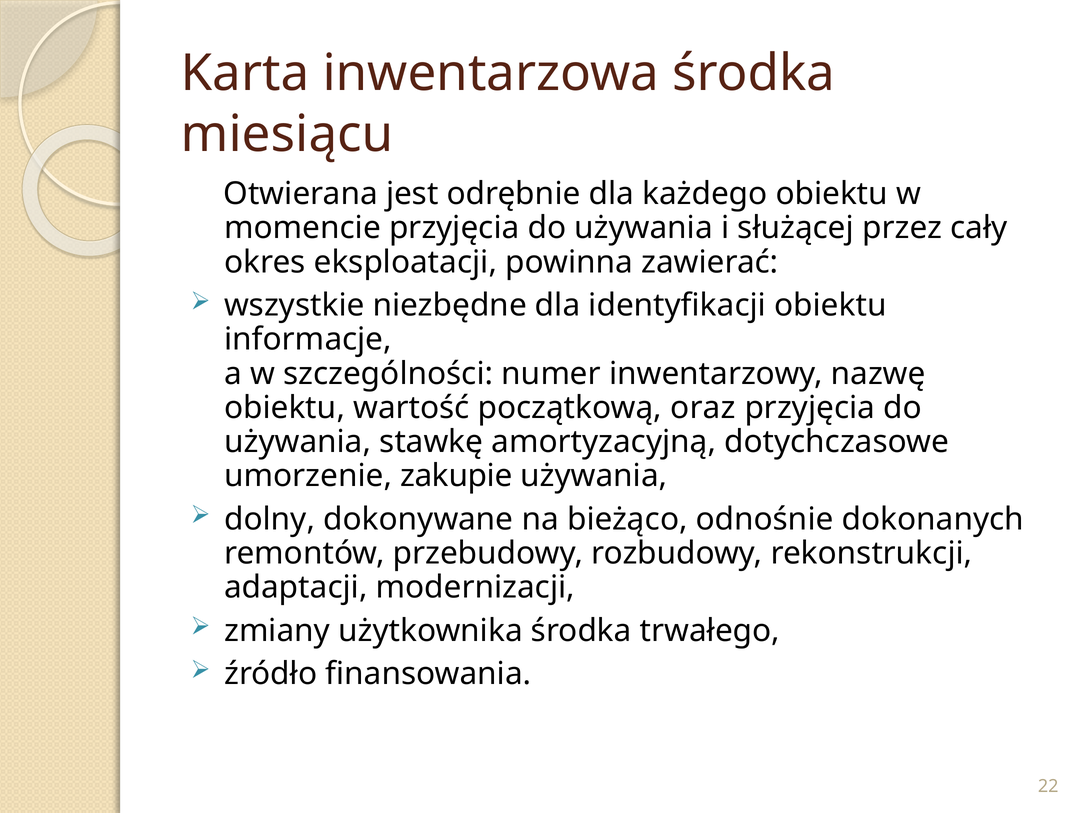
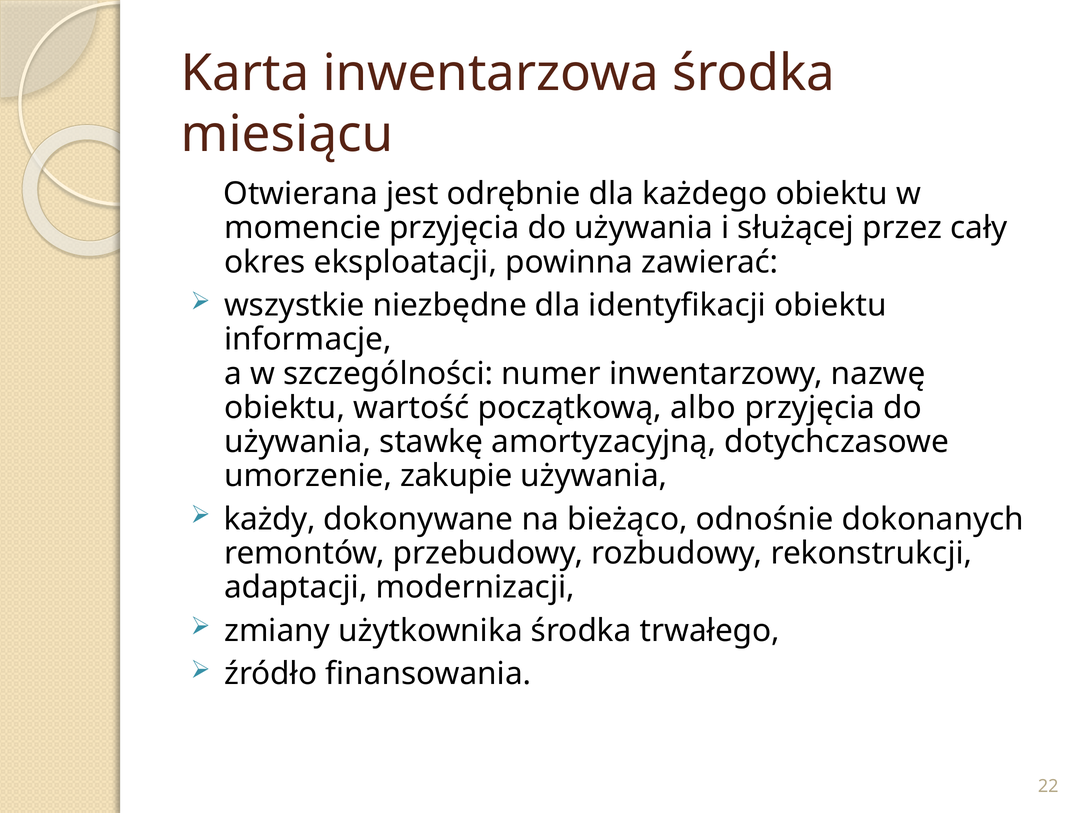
oraz: oraz -> albo (703, 408)
dolny: dolny -> każdy (270, 519)
